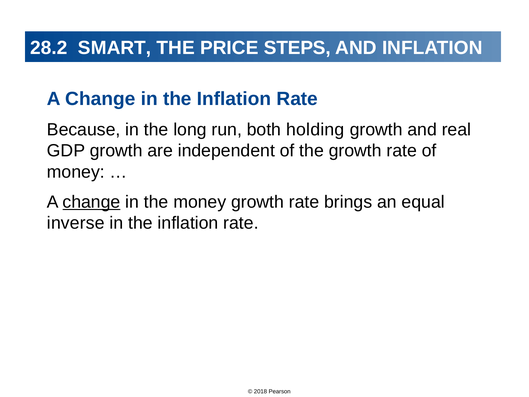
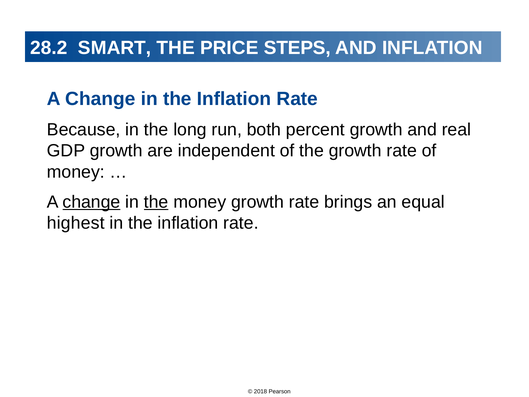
holding: holding -> percent (315, 130)
the underline: none -> present (156, 202)
inverse: inverse -> highest (76, 223)
